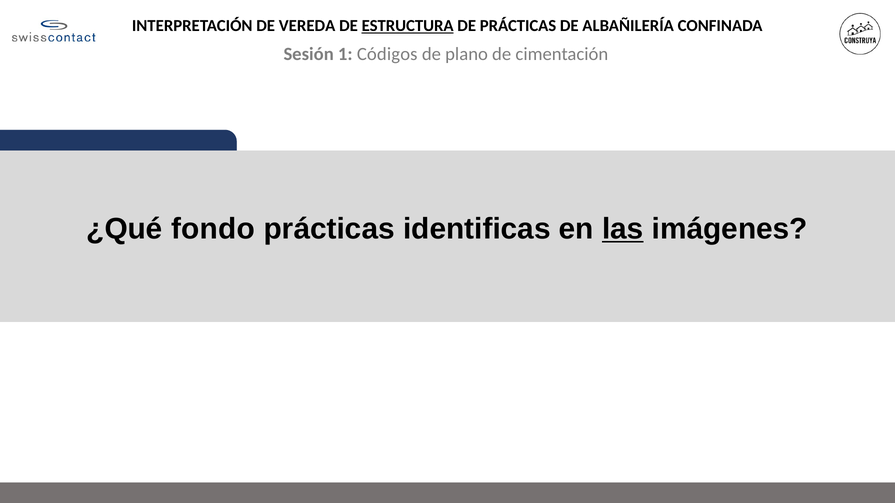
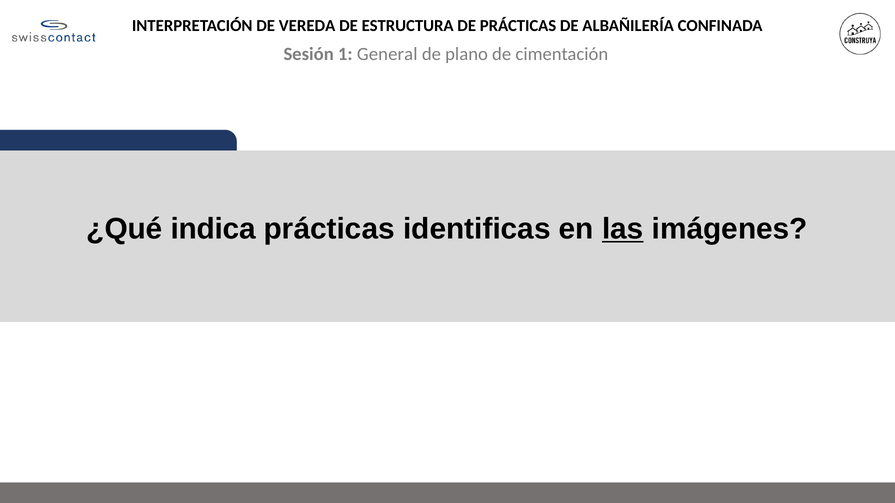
ESTRUCTURA underline: present -> none (408, 26)
Códigos: Códigos -> General (387, 54)
fondo: fondo -> indica (213, 229)
